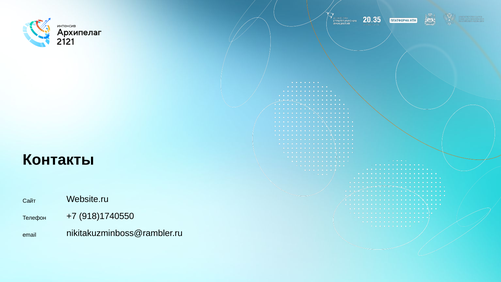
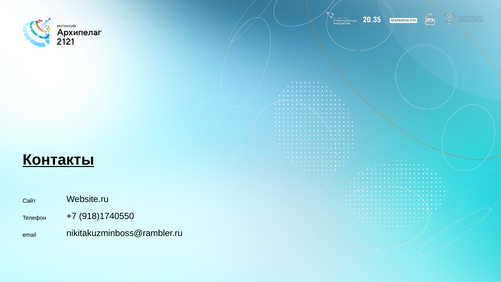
Контакты underline: none -> present (58, 160)
